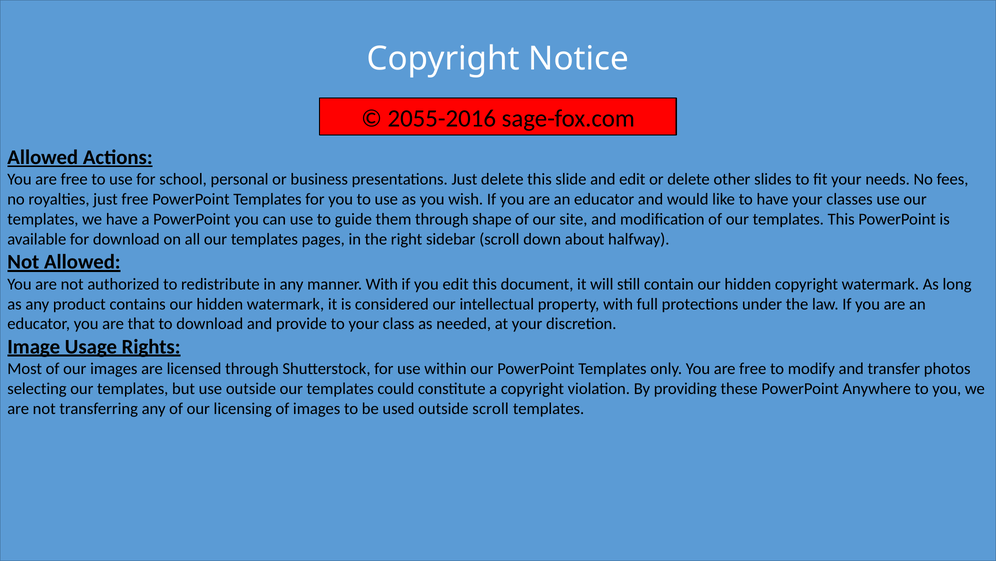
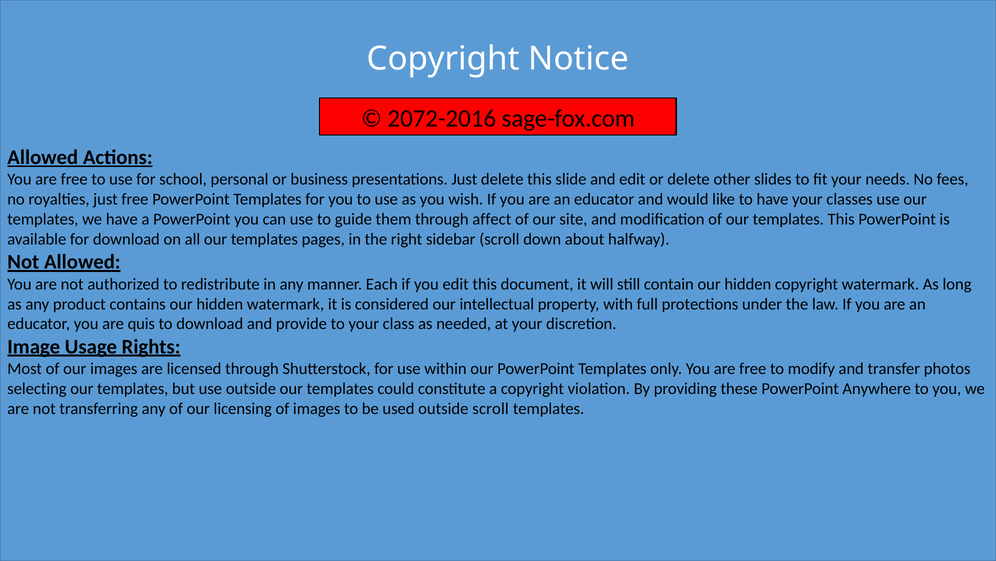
2055-2016: 2055-2016 -> 2072-2016 (442, 118)
shape: shape -> affect (492, 219)
manner With: With -> Each (382, 284)
that: that -> quis (141, 324)
